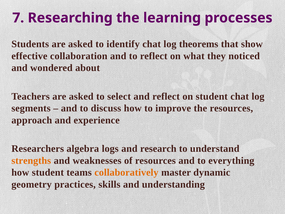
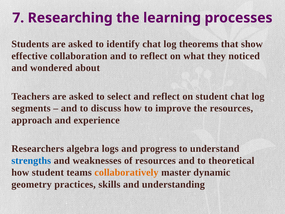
research: research -> progress (158, 149)
strengths colour: orange -> blue (31, 160)
everything: everything -> theoretical (231, 160)
